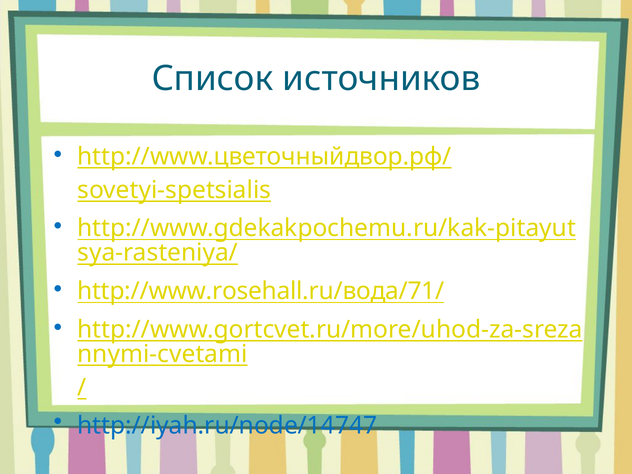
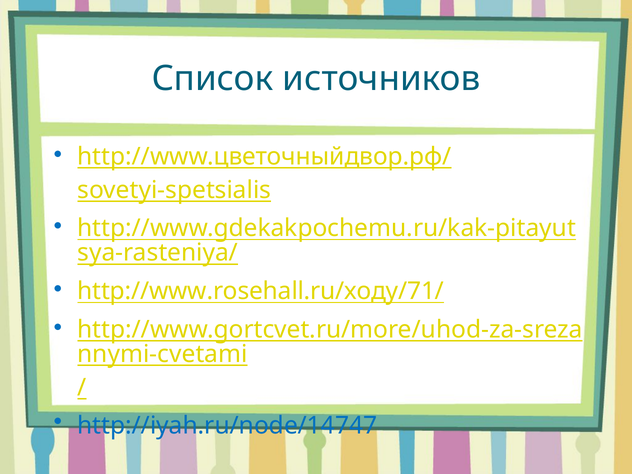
http://www.rosehall.ru/вода/71/: http://www.rosehall.ru/вода/71/ -> http://www.rosehall.ru/ходу/71/ (261, 291)
